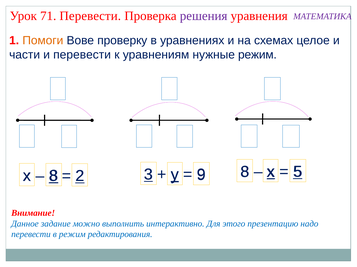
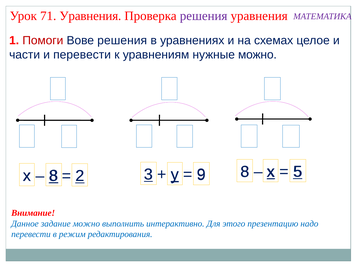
71 Перевести: Перевести -> Уравнения (90, 16)
Помоги colour: orange -> red (43, 40)
Вове проверку: проверку -> решения (122, 40)
нужные режим: режим -> можно (257, 55)
